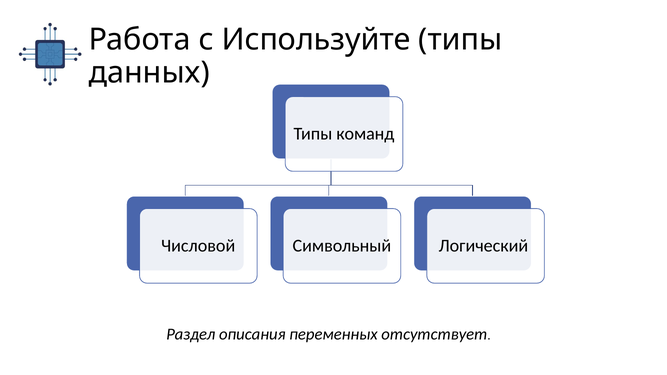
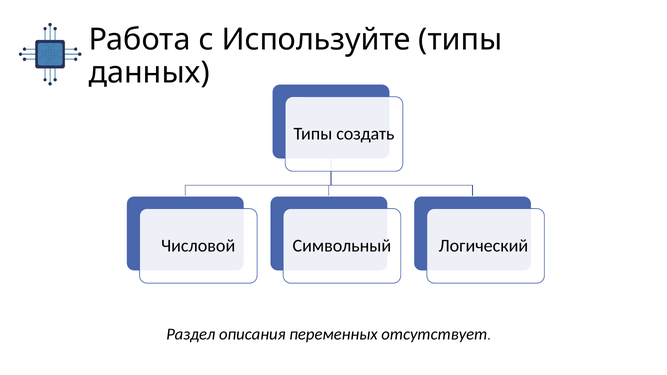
команд: команд -> создать (365, 134)
